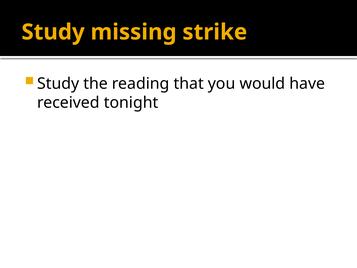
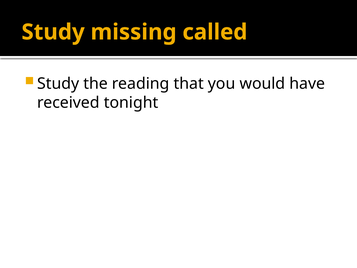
strike: strike -> called (215, 32)
